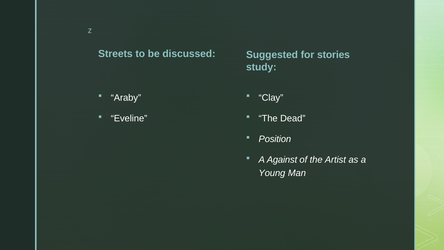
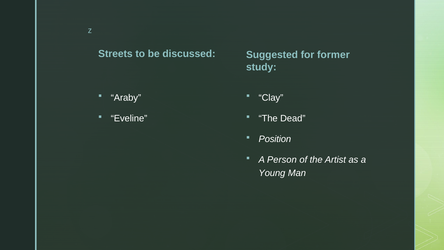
stories: stories -> former (333, 55)
Against: Against -> Person (282, 160)
